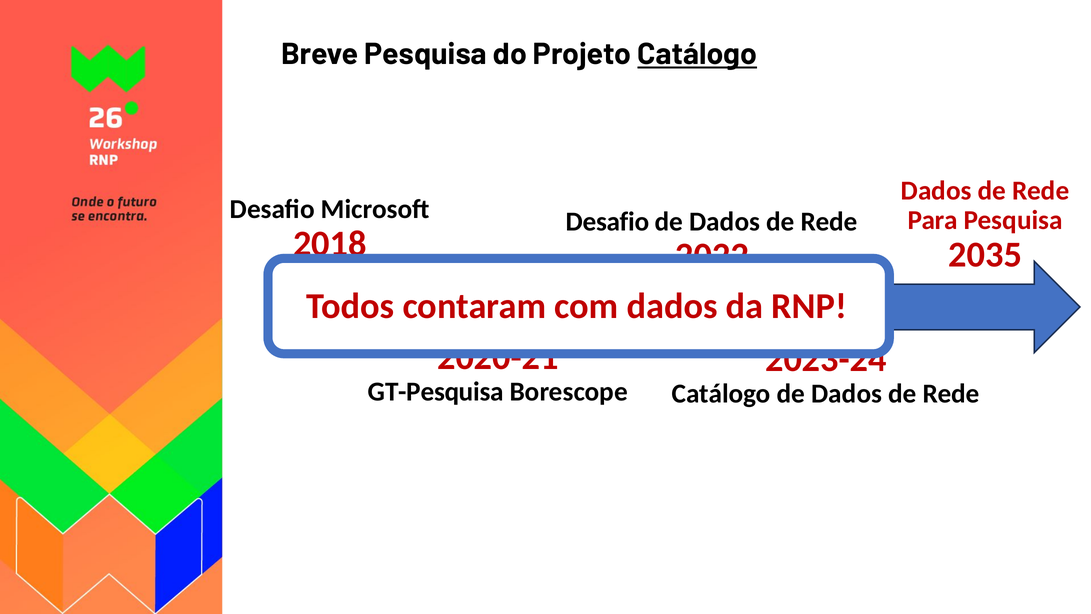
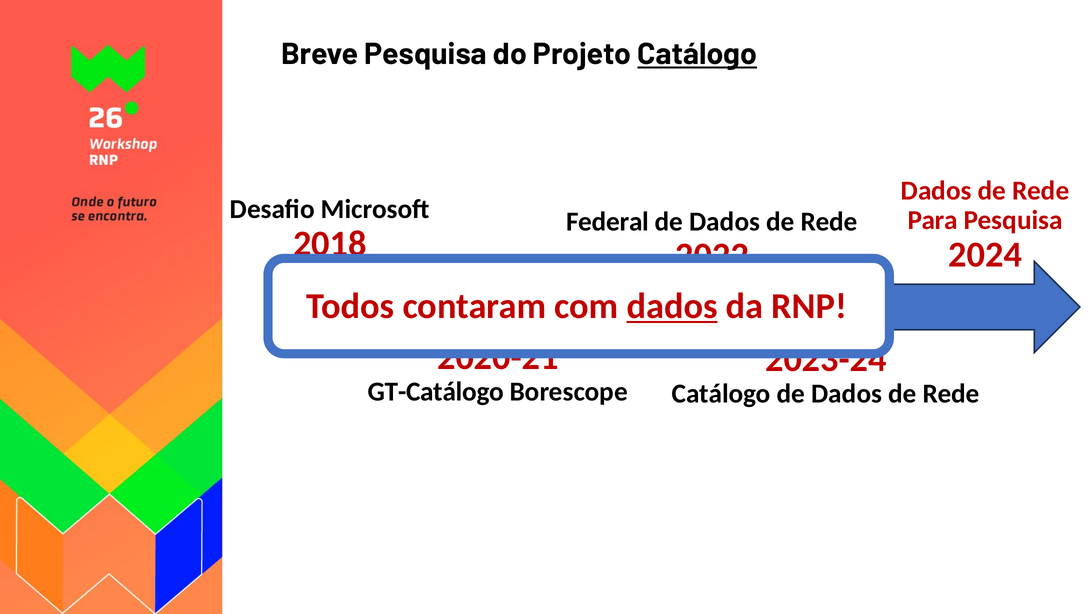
Desafio: Desafio -> Federal (608, 221)
2035: 2035 -> 2024 (985, 255)
dados underline: none -> present (672, 306)
GT-Pesquisa: GT-Pesquisa -> GT-Catálogo (436, 391)
